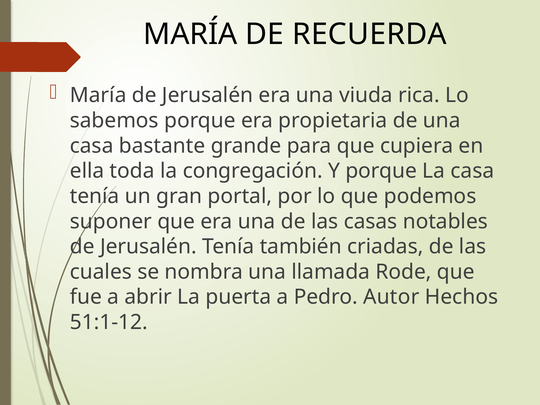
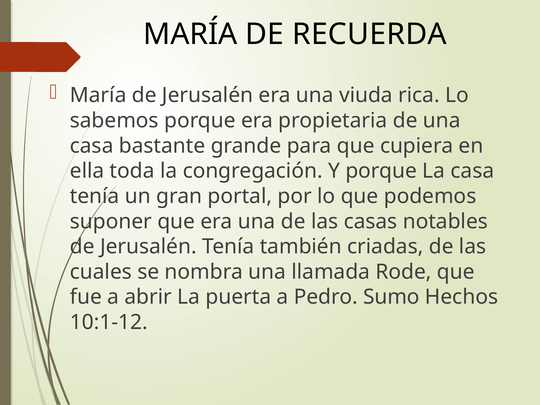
Autor: Autor -> Sumo (391, 297)
51:1-12: 51:1-12 -> 10:1-12 (109, 322)
